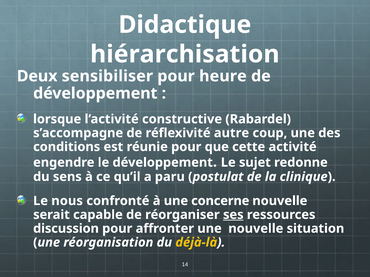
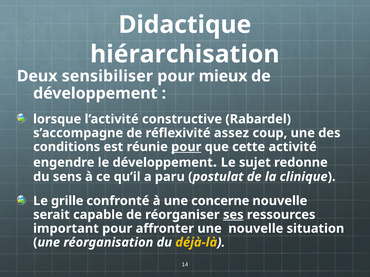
heure: heure -> mieux (223, 76)
autre: autre -> assez (231, 133)
pour underline: none -> present (186, 147)
nous: nous -> grille (67, 201)
discussion: discussion -> important (66, 229)
